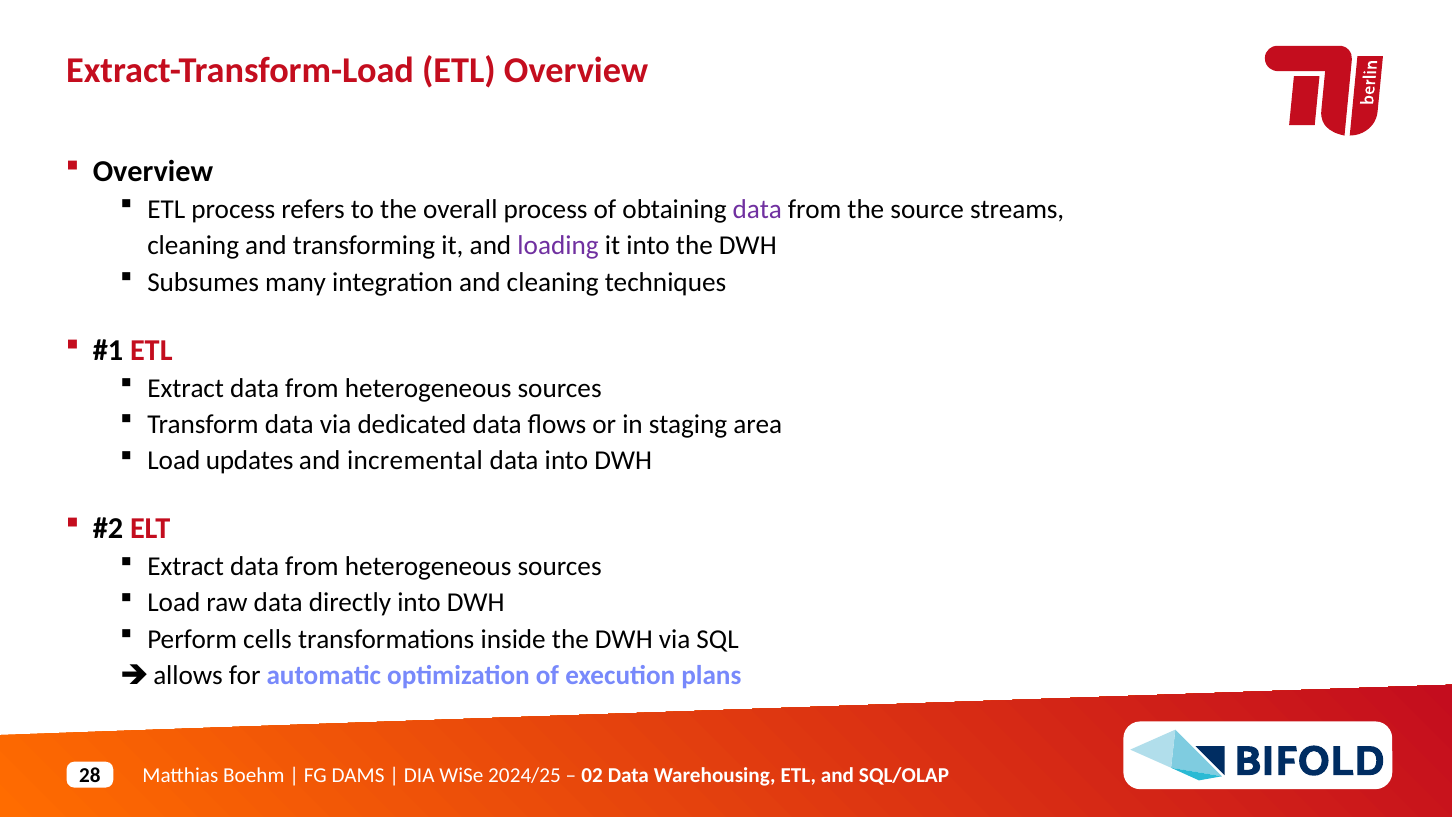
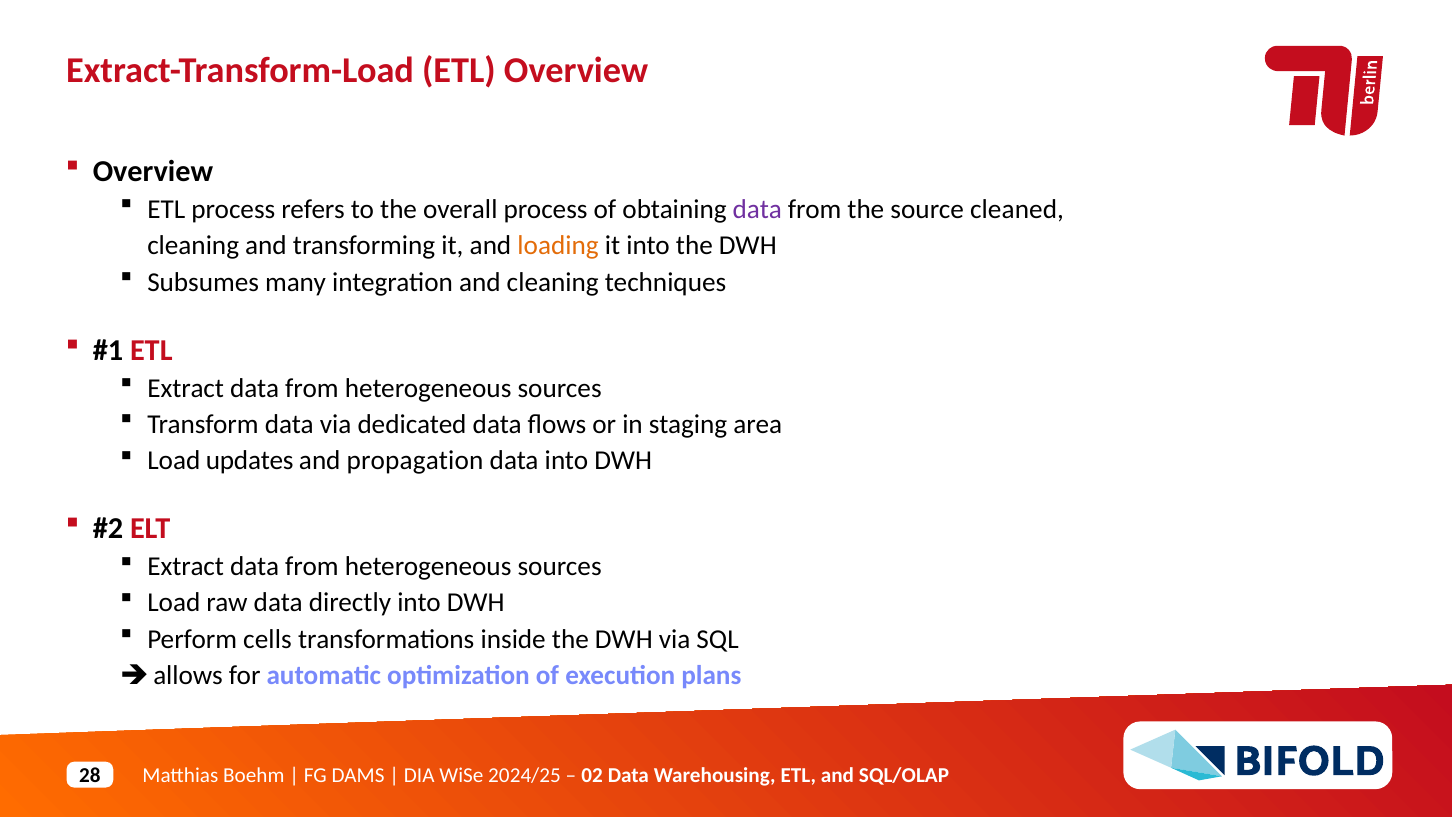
streams: streams -> cleaned (1017, 209)
loading colour: purple -> orange (558, 246)
incremental: incremental -> propagation (415, 461)
